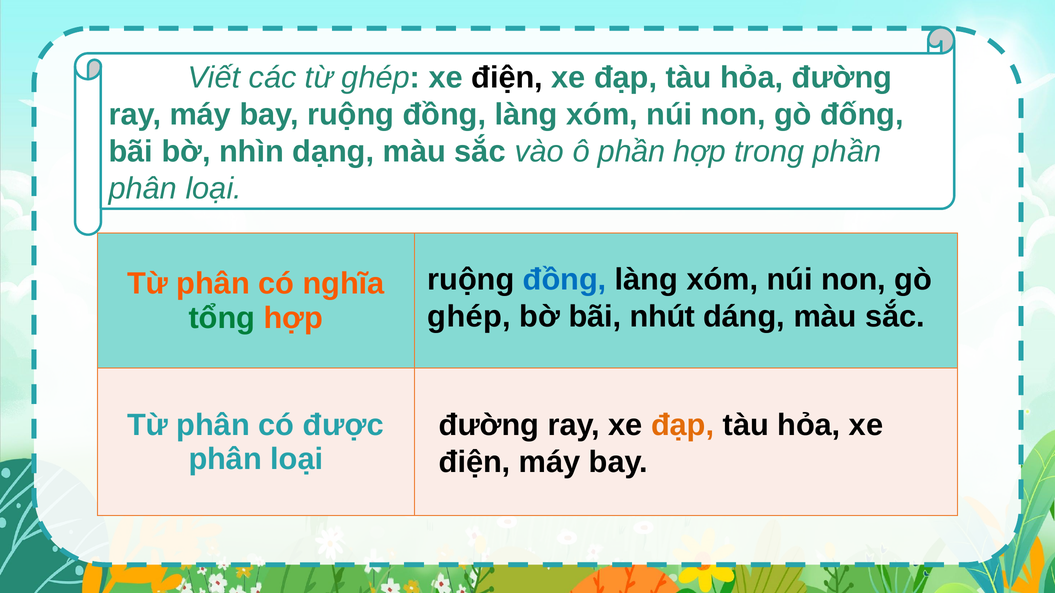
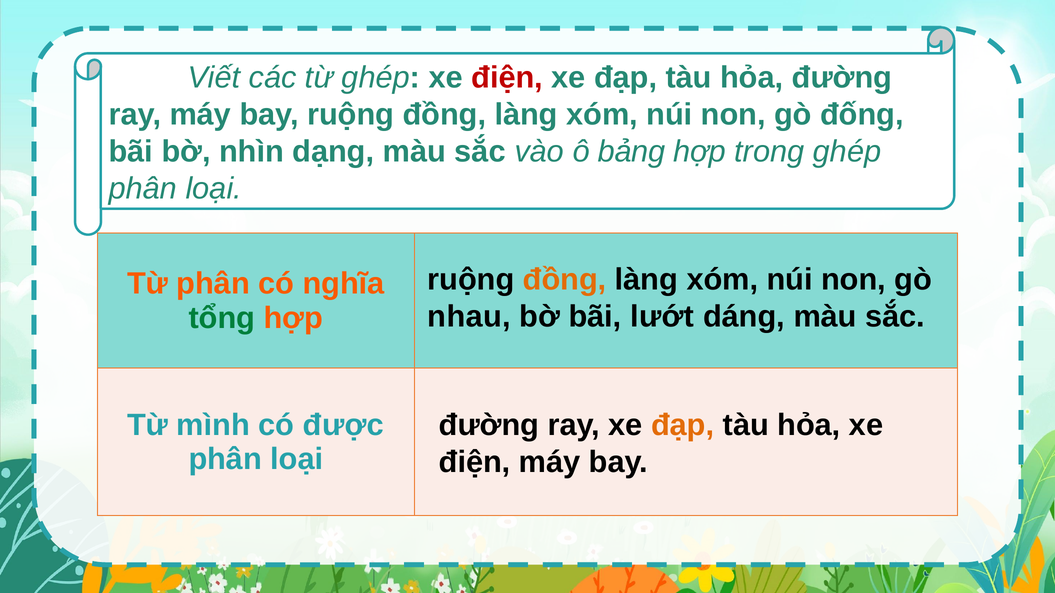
điện colour: black -> red (507, 78)
ô phần: phần -> bảng (632, 152)
trong phần: phần -> ghép (847, 152)
đồng colour: blue -> orange (565, 280)
ghép: ghép -> nhau (469, 317)
nhút: nhút -> lướt (662, 317)
phân: phân -> mình (213, 425)
